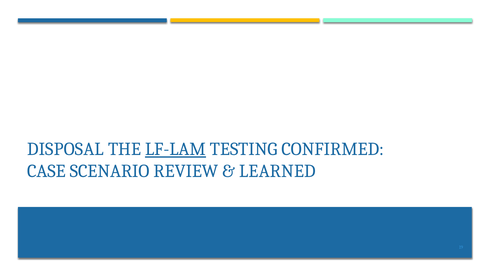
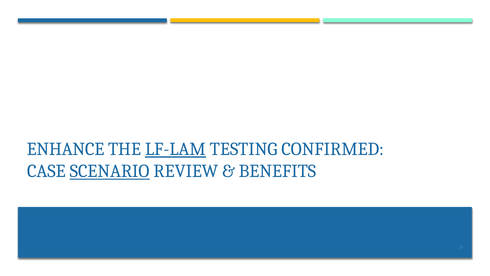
DISPOSAL: DISPOSAL -> ENHANCE (66, 149)
SCENARIO underline: none -> present (110, 171)
LEARNED: LEARNED -> BENEFITS (278, 171)
